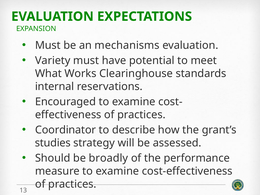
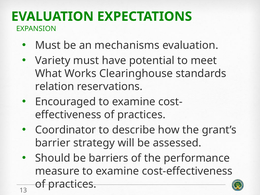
internal: internal -> relation (55, 87)
studies: studies -> barrier (53, 143)
broadly: broadly -> barriers (109, 158)
